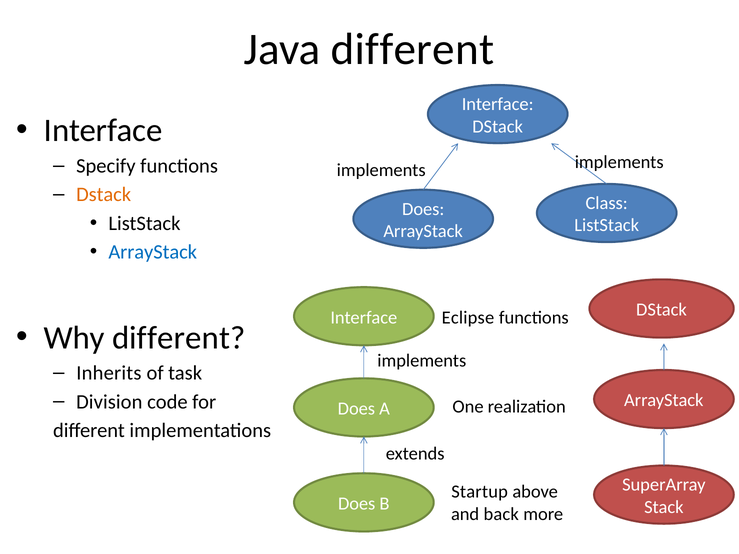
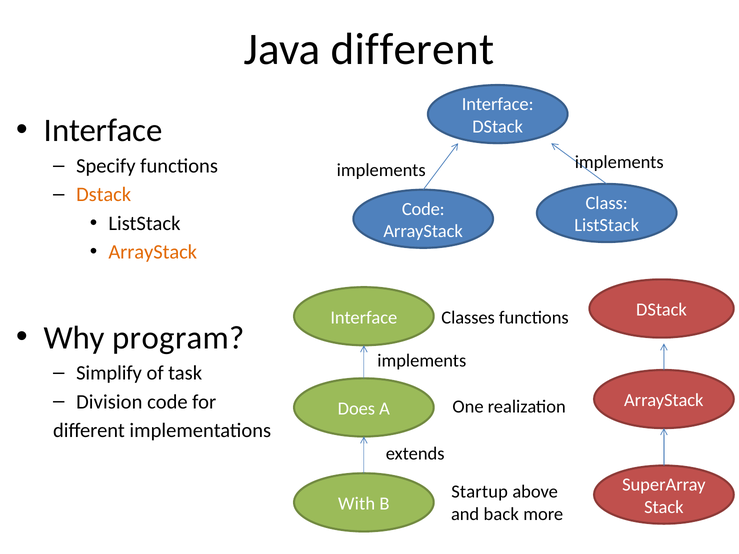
Does: Does -> Code (423, 209)
ArrayStack colour: blue -> orange (153, 252)
Eclipse: Eclipse -> Classes (468, 318)
Why different: different -> program (179, 338)
Inherits: Inherits -> Simplify (109, 373)
Does: Does -> With (357, 504)
